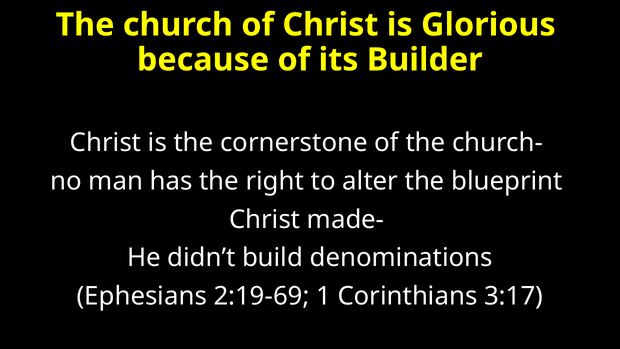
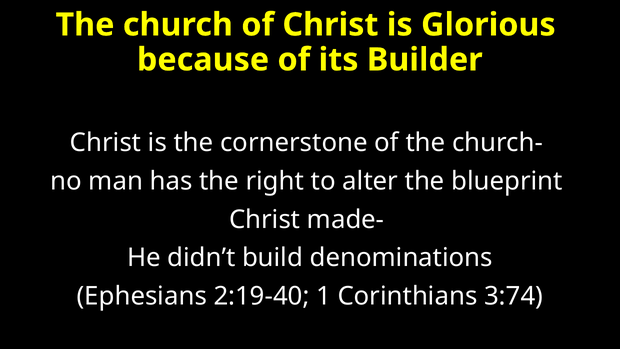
2:19-69: 2:19-69 -> 2:19-40 (262, 296)
3:17: 3:17 -> 3:74 (514, 296)
